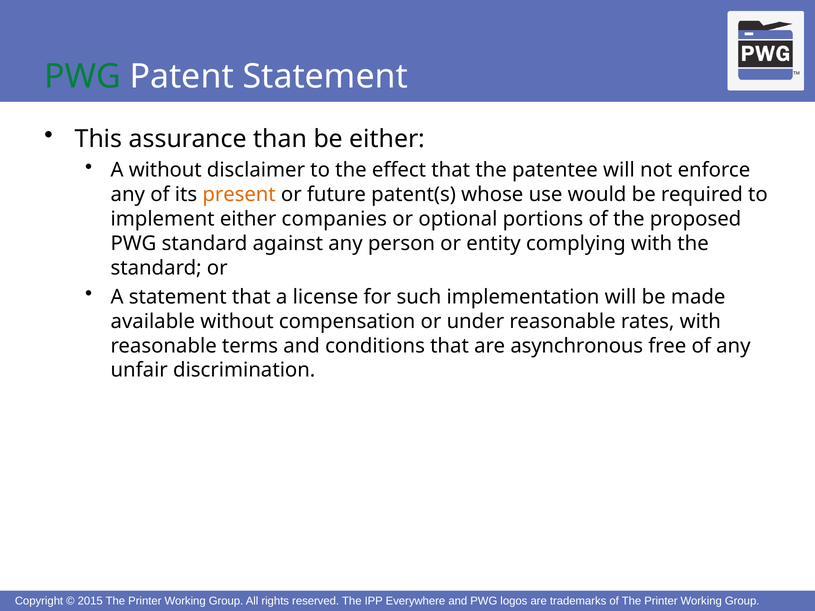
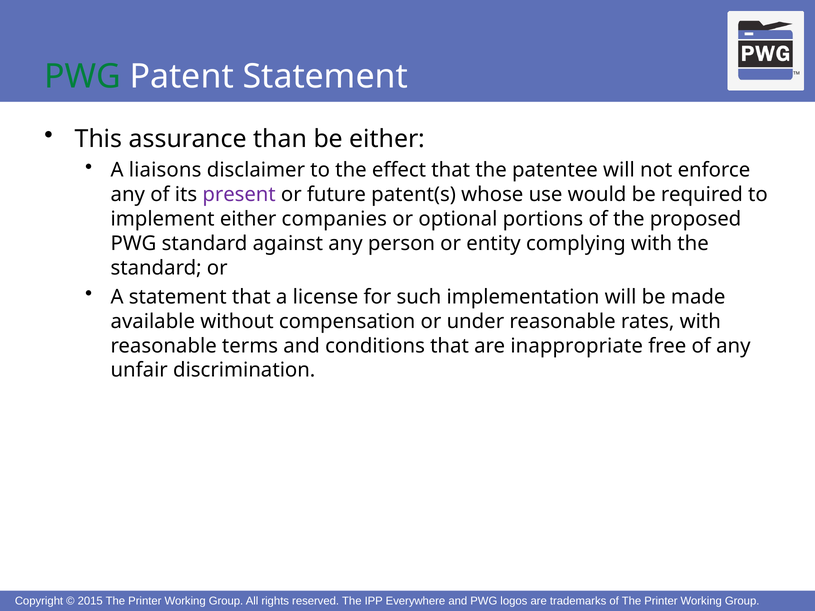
A without: without -> liaisons (165, 170)
present colour: orange -> purple (239, 195)
asynchronous: asynchronous -> inappropriate (577, 346)
